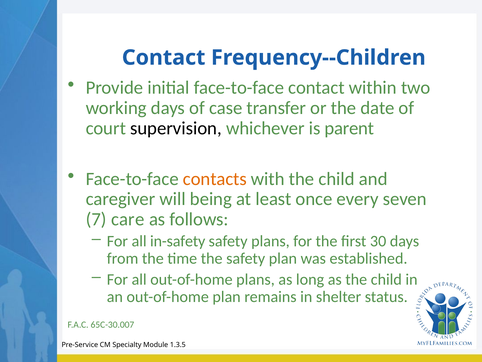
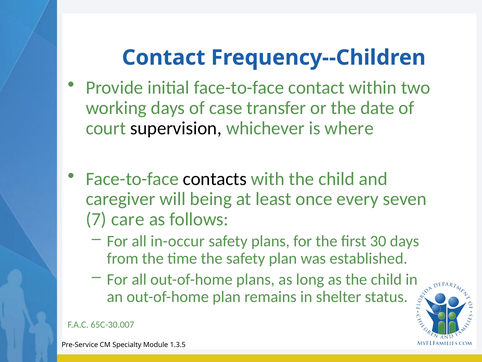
parent: parent -> where (349, 128)
contacts colour: orange -> black (215, 179)
in-safety: in-safety -> in-occur (178, 241)
